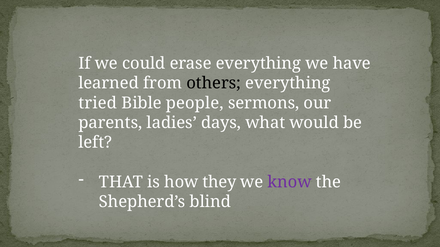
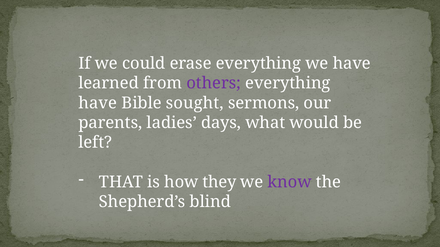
others colour: black -> purple (214, 83)
tried: tried -> have (98, 103)
people: people -> sought (195, 103)
